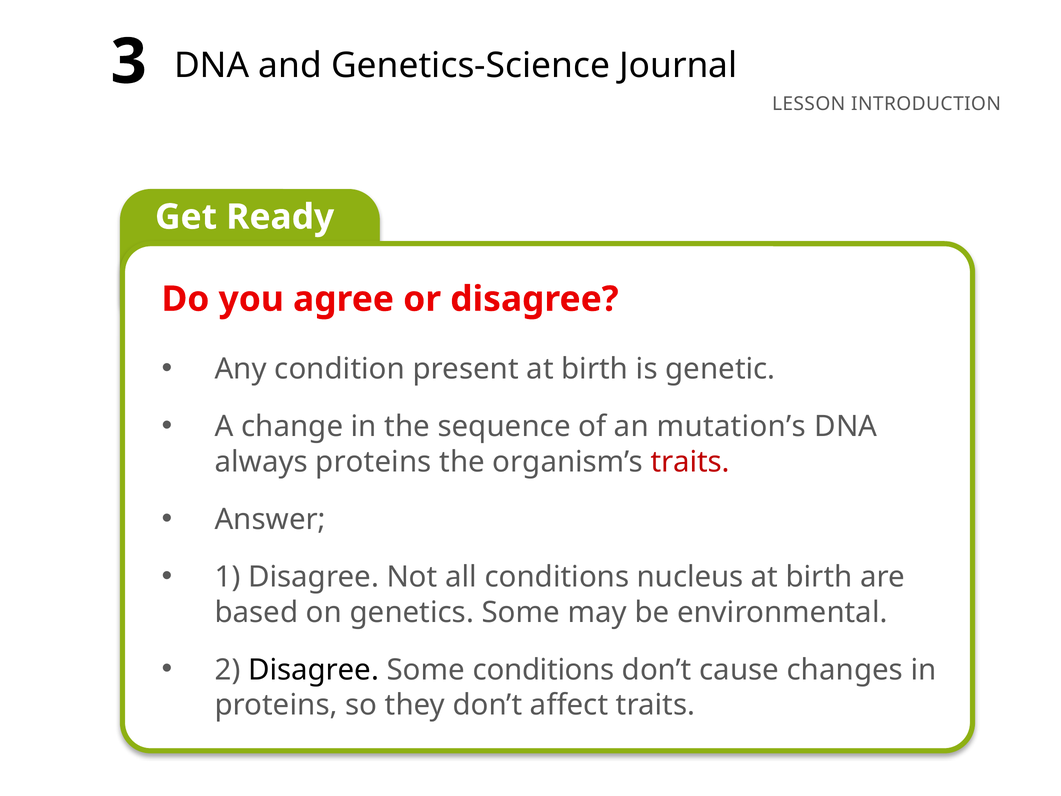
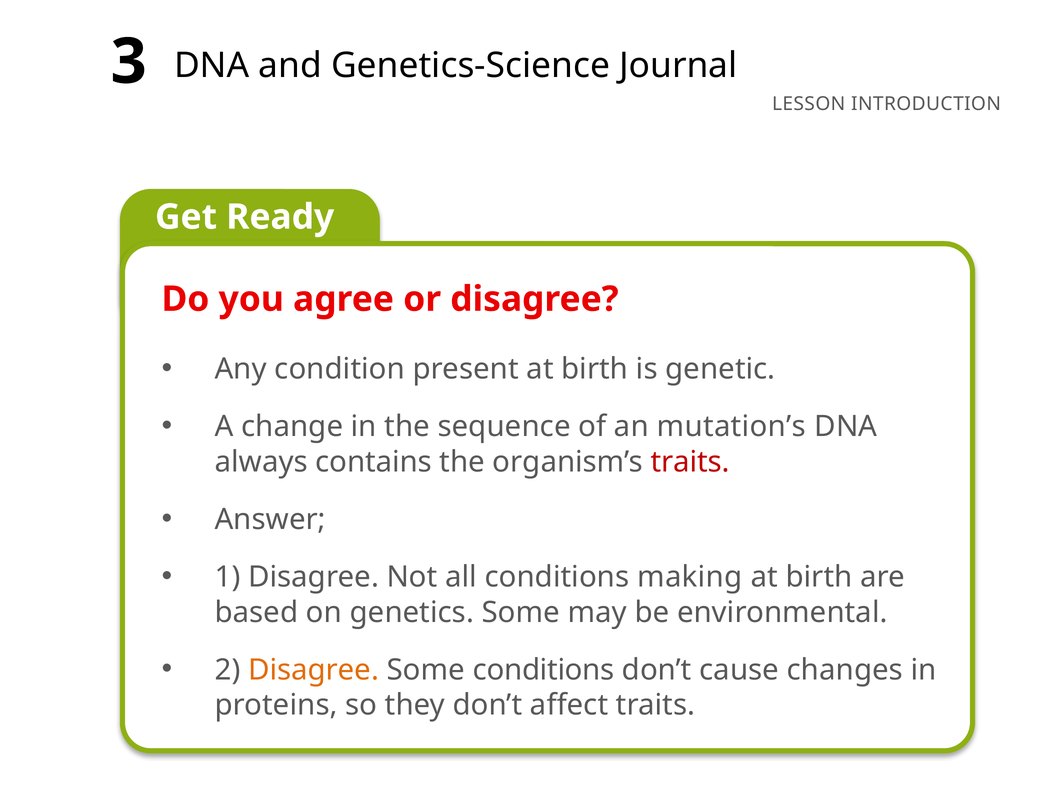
always proteins: proteins -> contains (374, 462)
nucleus: nucleus -> making (690, 577)
Disagree colour: black -> orange (314, 670)
